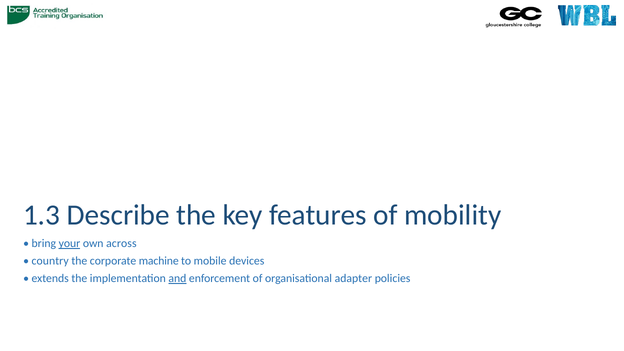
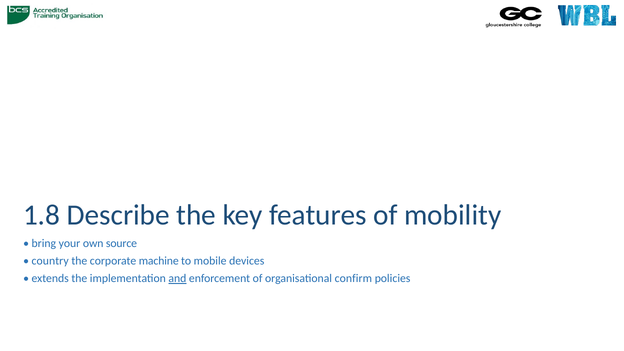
1.3: 1.3 -> 1.8 (42, 215)
your underline: present -> none (69, 243)
across: across -> source (122, 243)
adapter: adapter -> confirm (353, 279)
